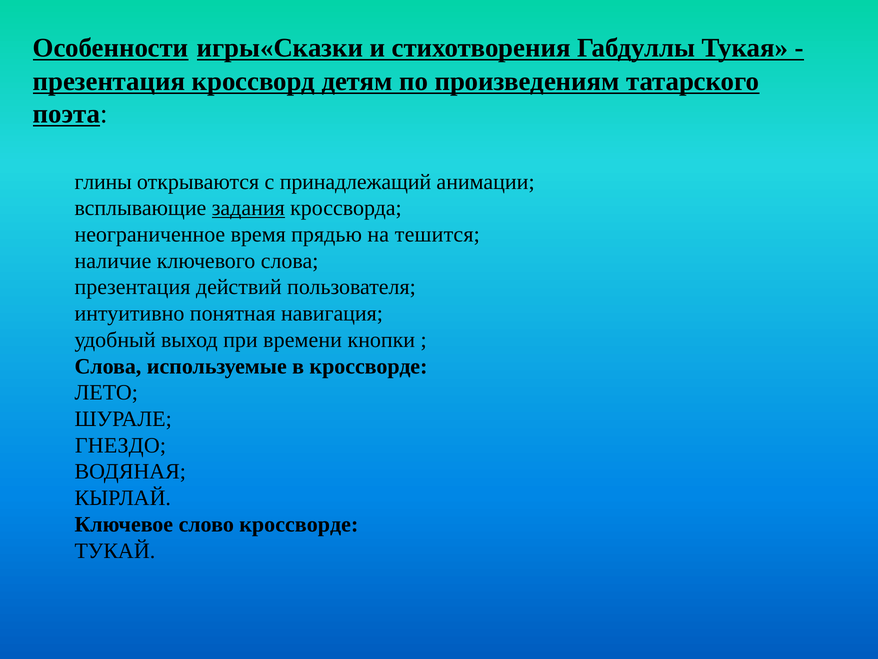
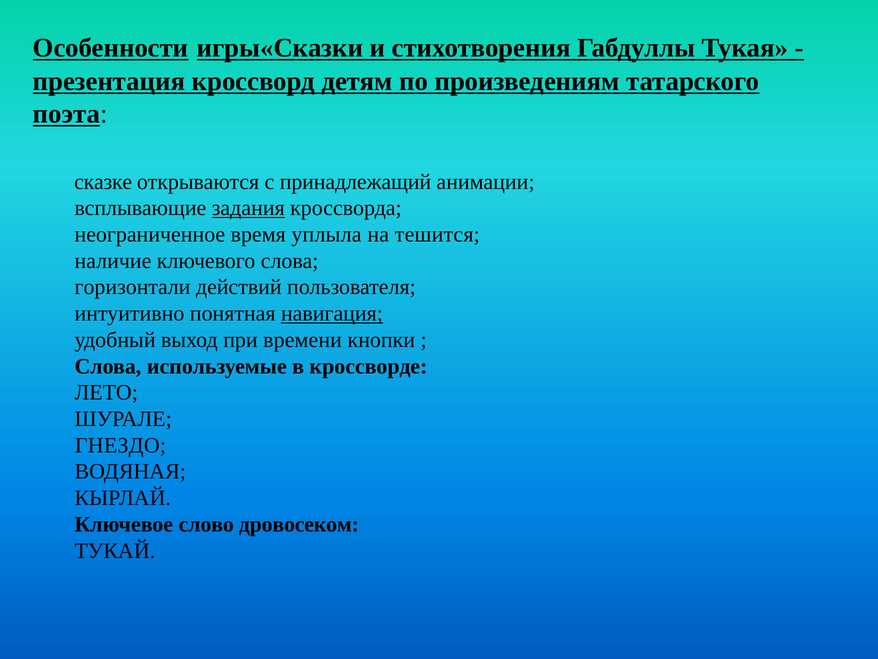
глины: глины -> сказке (103, 182)
прядью: прядью -> уплыла (326, 234)
презентация: презентация -> горизонтали (132, 287)
навигация underline: none -> present (332, 313)
слово кроссворде: кроссворде -> дровосеком (299, 524)
